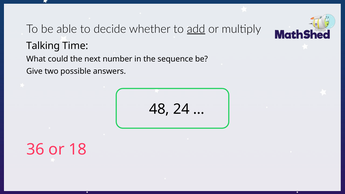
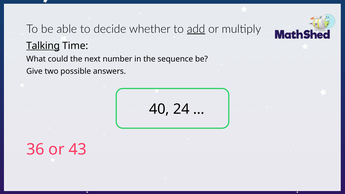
Talking underline: none -> present (43, 46)
48: 48 -> 40 (159, 109)
18: 18 -> 43 (78, 149)
